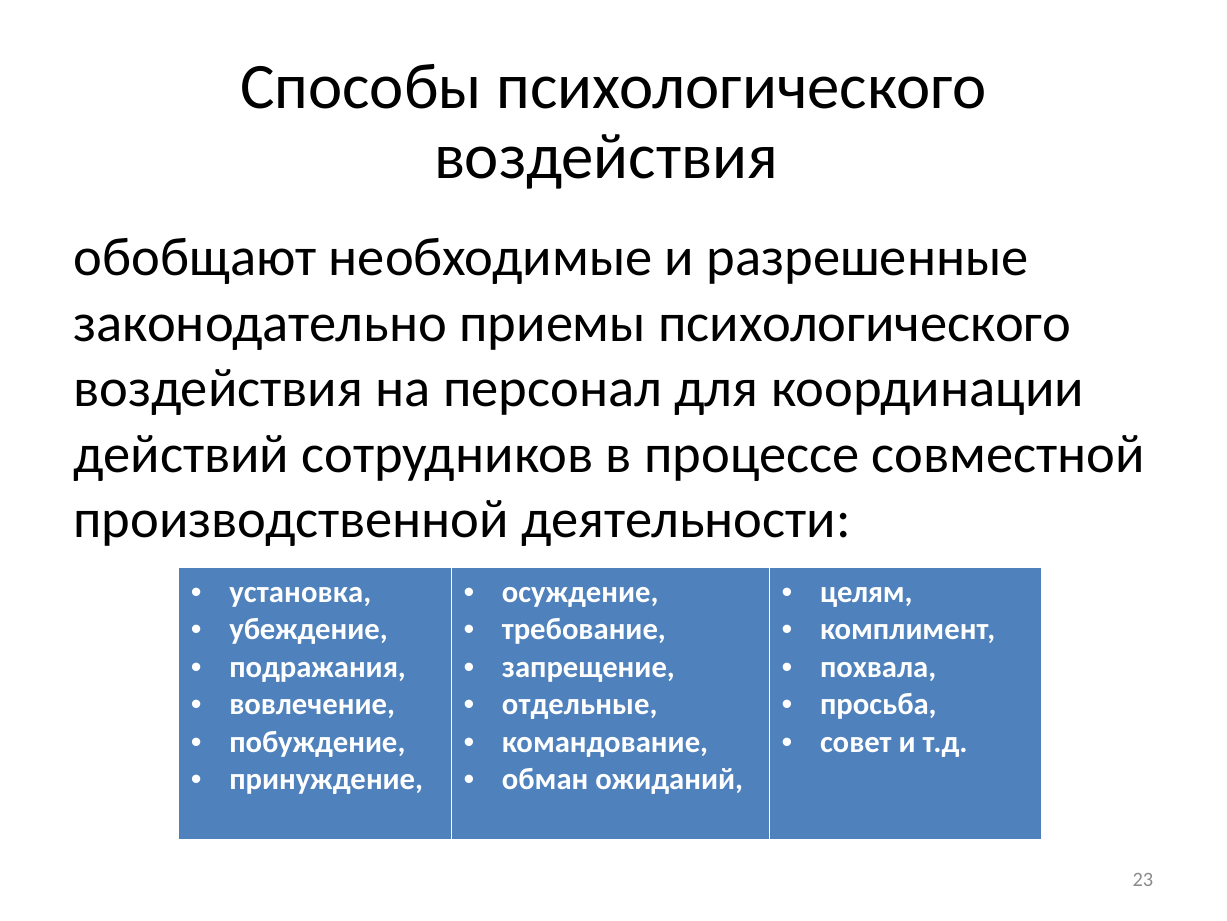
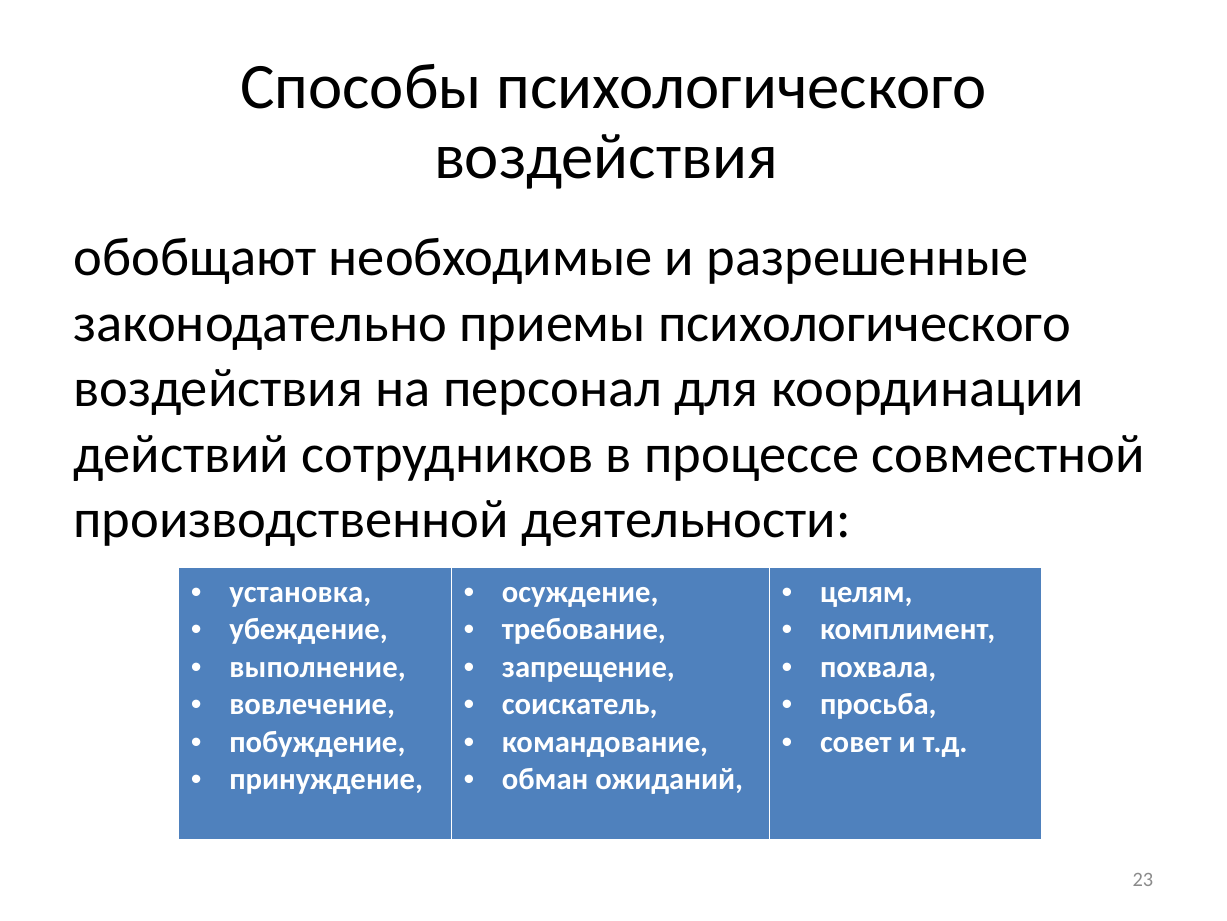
подражания: подражания -> выполнение (318, 667)
отдельные: отдельные -> соискатель (580, 704)
